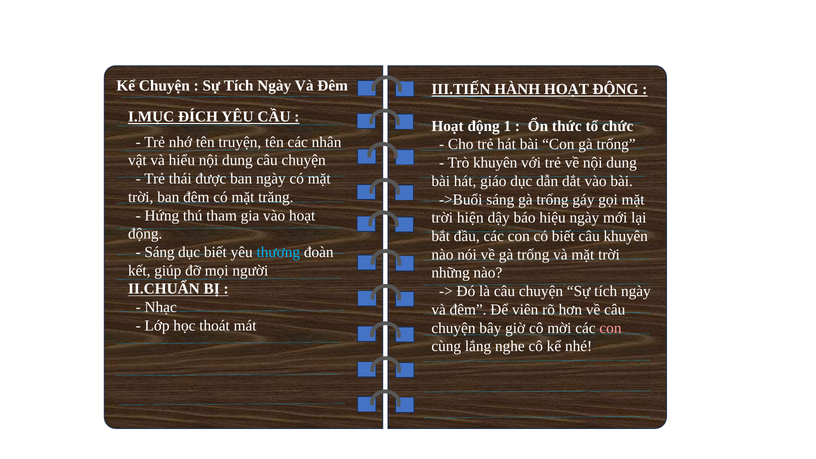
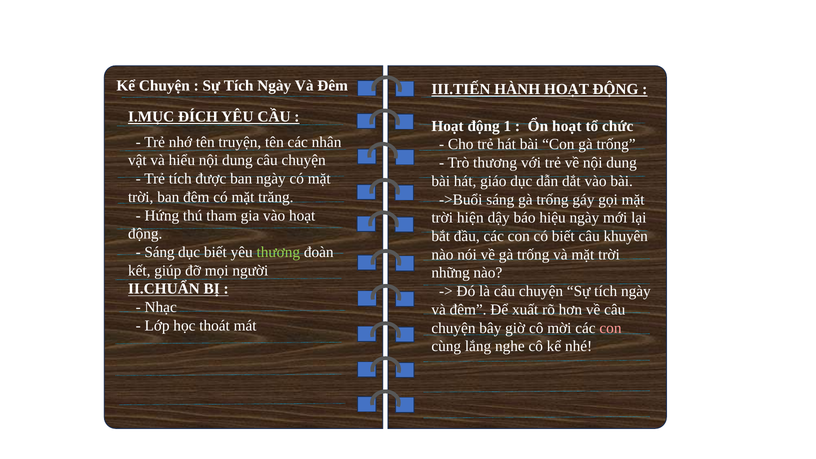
Ổn thức: thức -> hoạt (567, 126)
Trò khuyên: khuyên -> thương (495, 163)
Trẻ thái: thái -> tích (180, 179)
thương colour: light blue -> light green (278, 252)
viên: viên -> xuất (525, 310)
